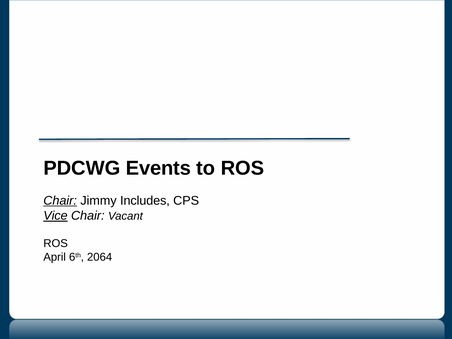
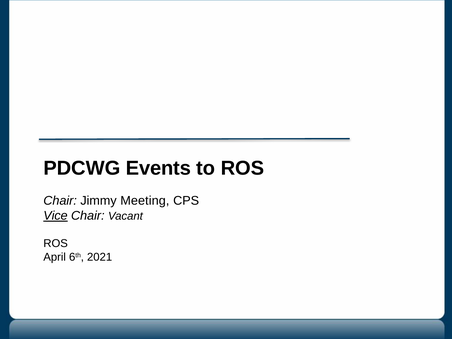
Chair underline: present -> none (60, 201)
Includes: Includes -> Meeting (145, 201)
2064: 2064 -> 2021 (100, 257)
